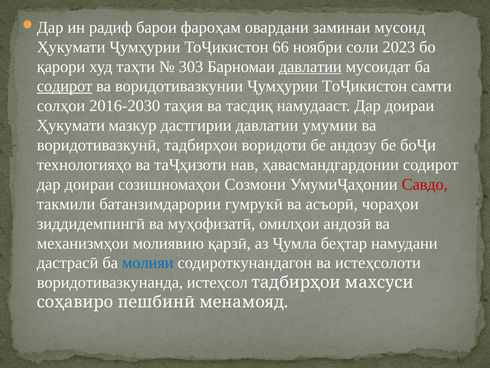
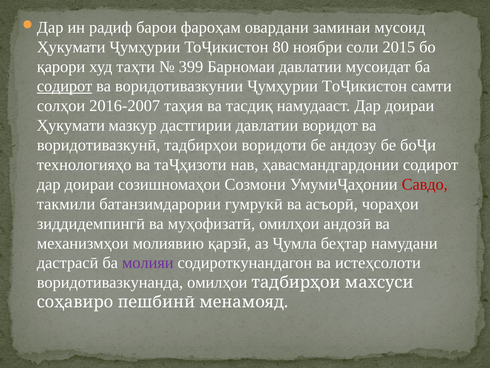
66: 66 -> 80 (281, 47)
2023: 2023 -> 2015 (399, 47)
303: 303 -> 399 (191, 67)
давлатии underline: present -> none (310, 67)
2016-2030: 2016-2030 -> 2016-2007 (125, 106)
умумии: умумии -> воридот (330, 125)
молияи colour: blue -> purple (148, 263)
воридотивазкунанда истеҳсол: истеҳсол -> омилҳои (217, 282)
